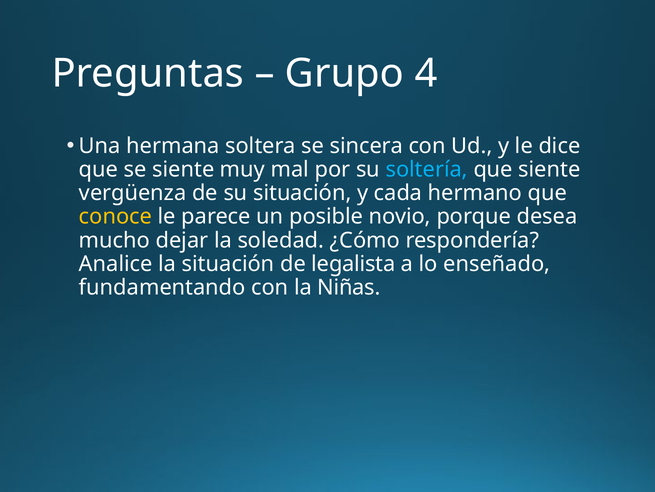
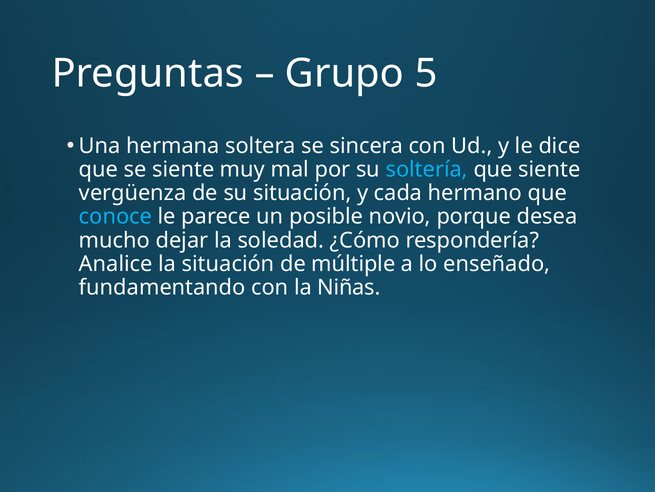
4: 4 -> 5 (426, 73)
conoce colour: yellow -> light blue (116, 216)
legalista: legalista -> múltiple (353, 264)
